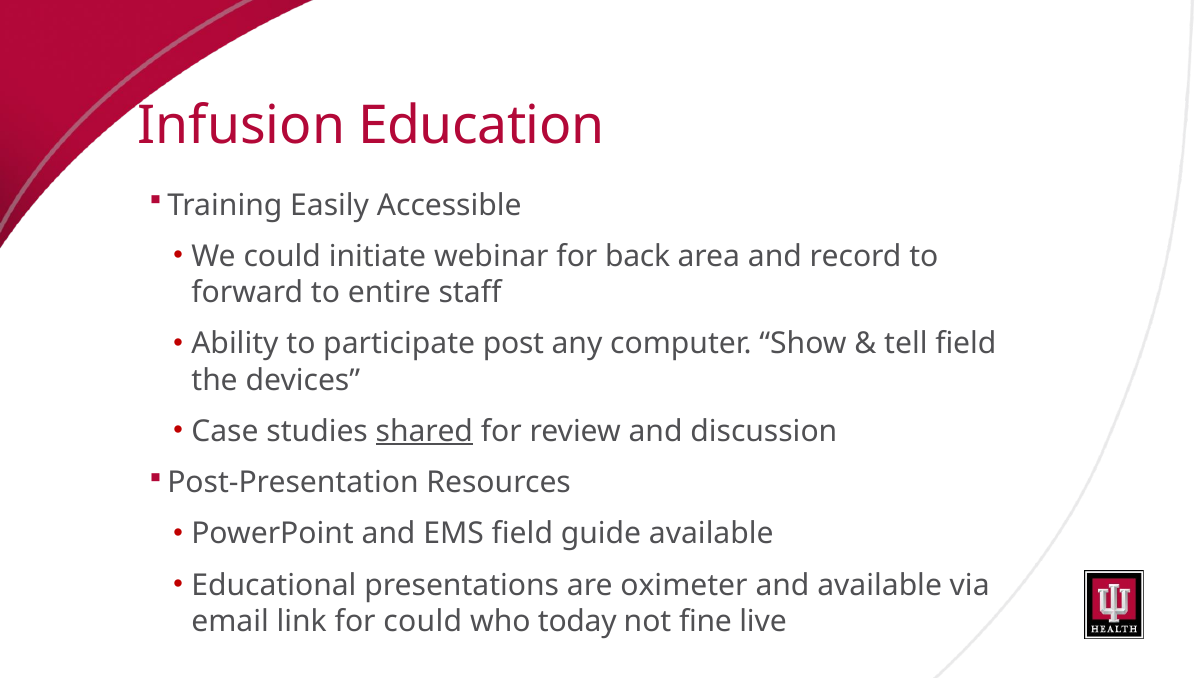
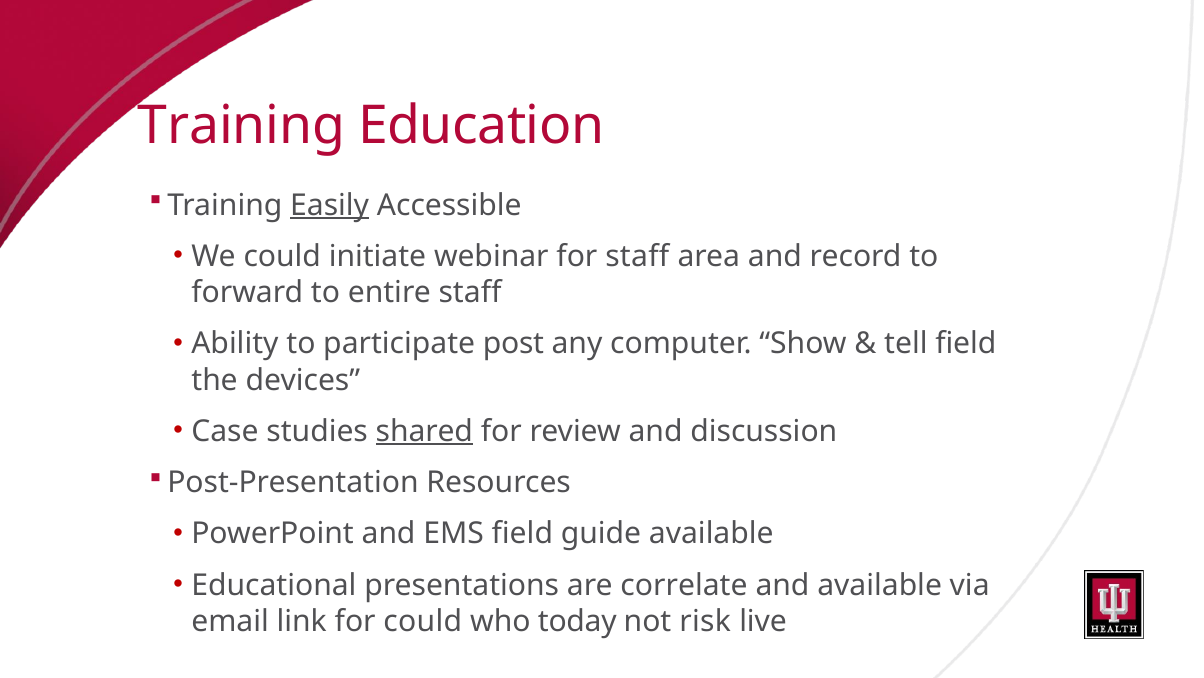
Infusion: Infusion -> Training (241, 126)
Easily underline: none -> present (330, 205)
for back: back -> staff (637, 256)
oximeter: oximeter -> correlate (684, 584)
fine: fine -> risk (705, 621)
